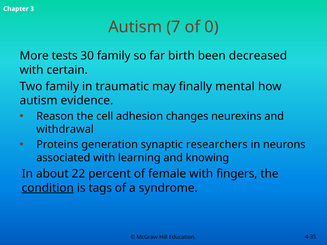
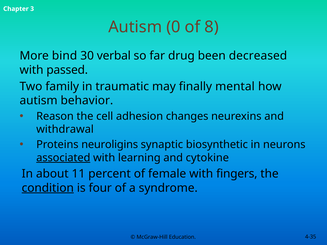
7: 7 -> 0 (173, 27)
0: 0 -> 8 (212, 27)
tests: tests -> bind (65, 56)
30 family: family -> verbal (114, 56)
birth: birth -> drug (181, 56)
certain: certain -> passed (67, 70)
evidence: evidence -> behavior (87, 101)
generation: generation -> neuroligins (110, 145)
researchers: researchers -> biosynthetic (217, 145)
associated underline: none -> present (63, 158)
knowing: knowing -> cytokine (207, 158)
22: 22 -> 11 (78, 174)
tags: tags -> four (100, 188)
